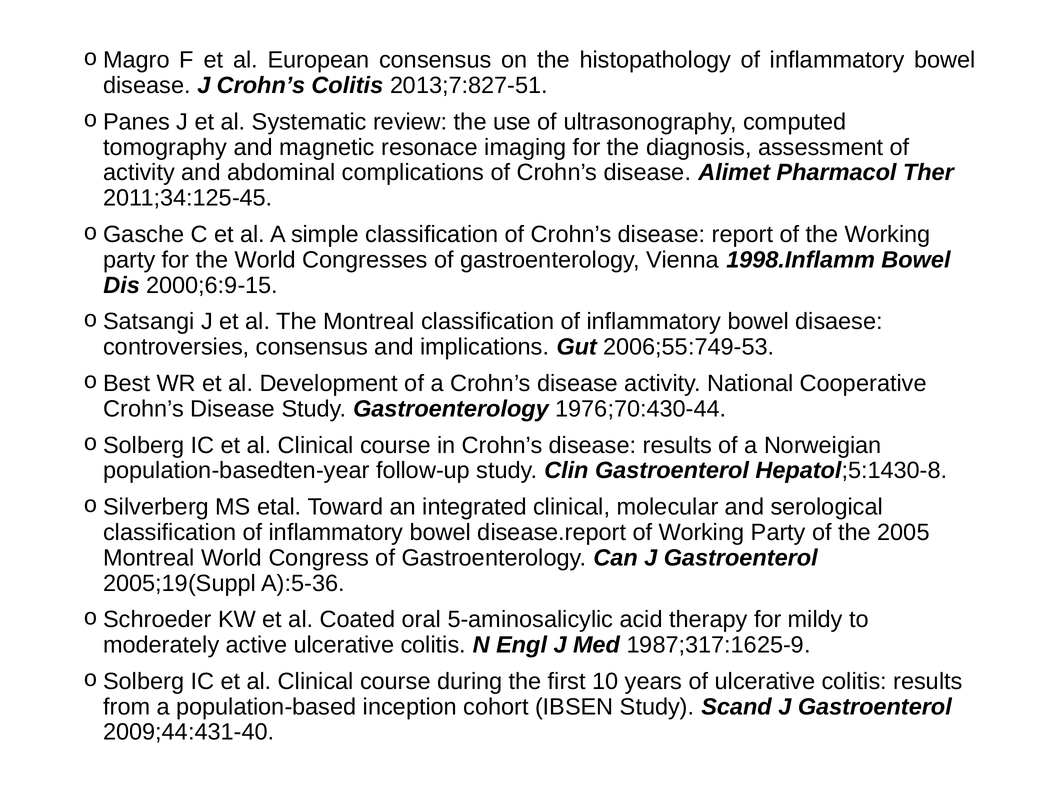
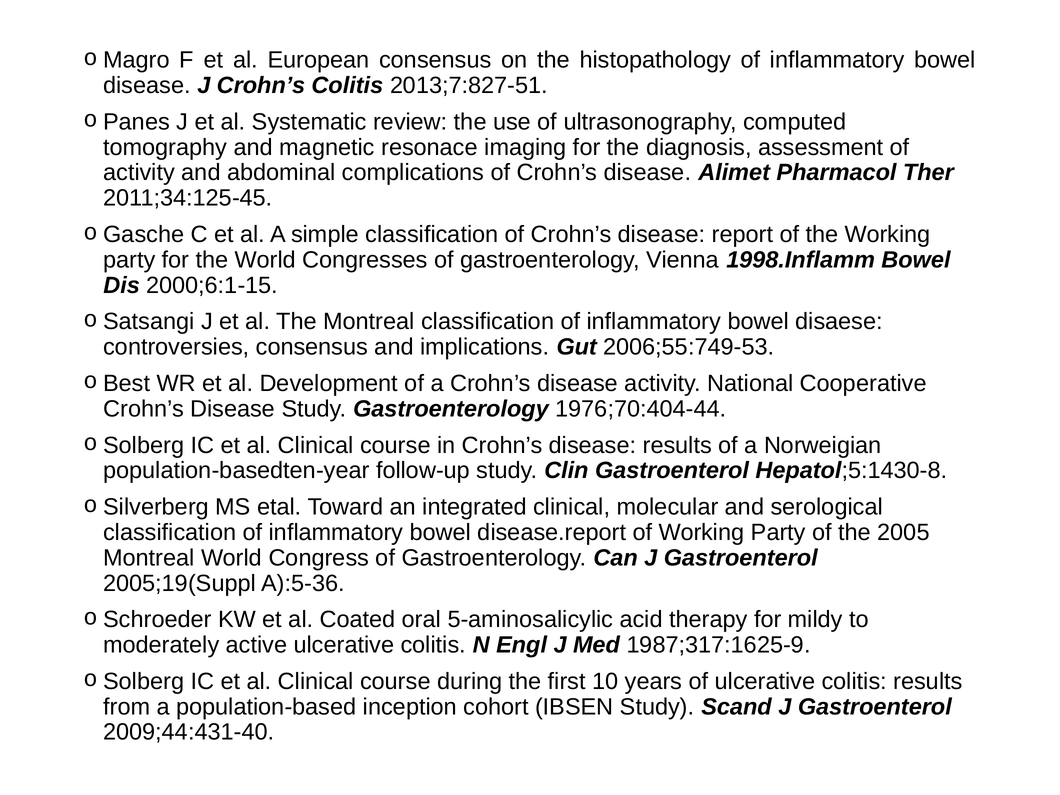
2000;6:9-15: 2000;6:9-15 -> 2000;6:1-15 (212, 285)
1976;70:430-44: 1976;70:430-44 -> 1976;70:404-44 (641, 409)
